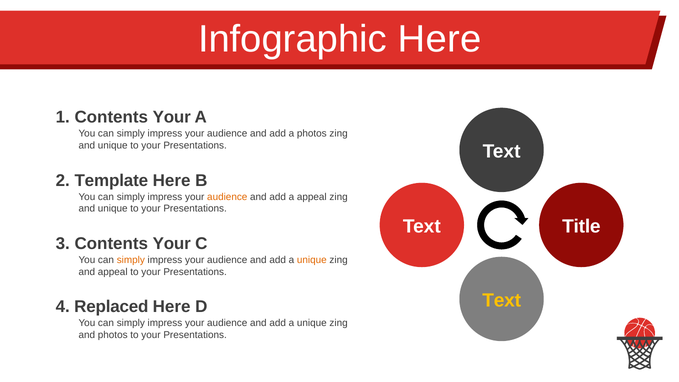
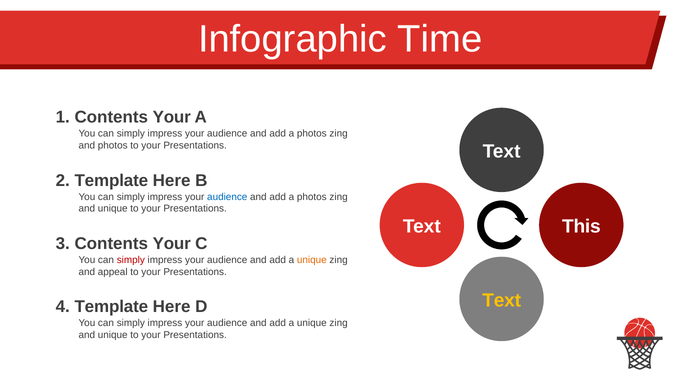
Infographic Here: Here -> Time (440, 39)
unique: unique -> photos (113, 146)
audience colour: orange -> blue (227, 197)
appeal: appeal -> photos (312, 197)
Title: Title -> This (581, 226)
simply colour: orange -> red (131, 260)
4 Replaced: Replaced -> Template (111, 307)
photos: photos -> unique (113, 335)
